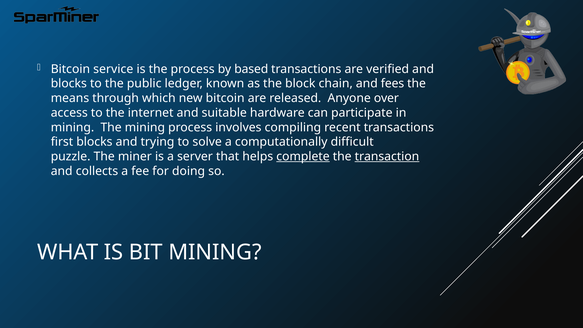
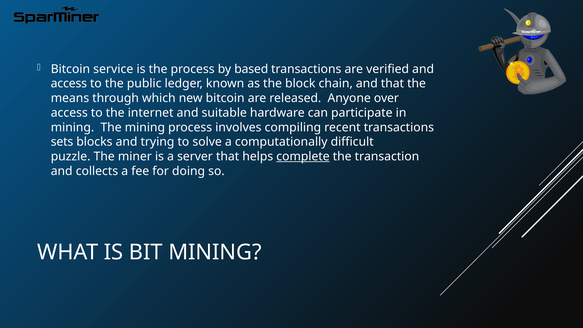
blocks: blocks -> access (69, 84)
and fees: fees -> that (392, 84)
first: first -> sets (62, 142)
transaction underline: present -> none (387, 157)
